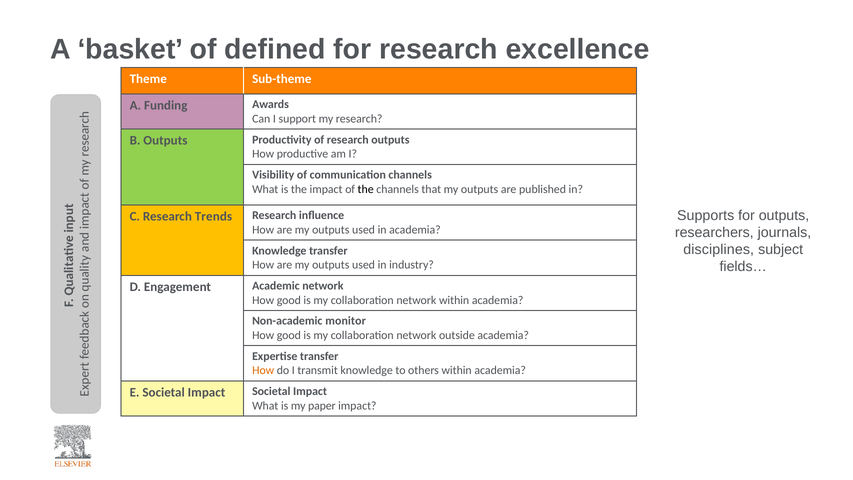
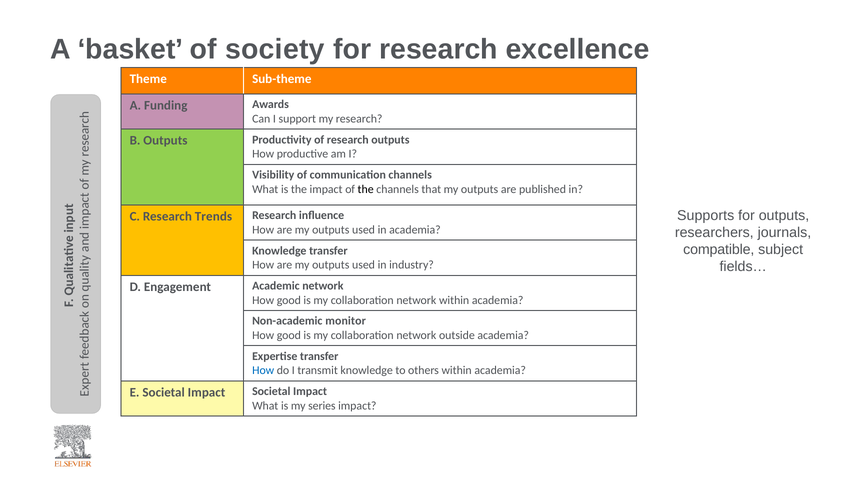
defined: defined -> society (275, 50)
disciplines: disciplines -> compatible (719, 249)
How colour: orange -> blue (263, 370)
paper: paper -> series (322, 406)
